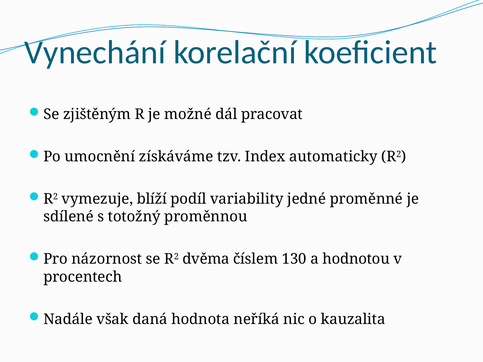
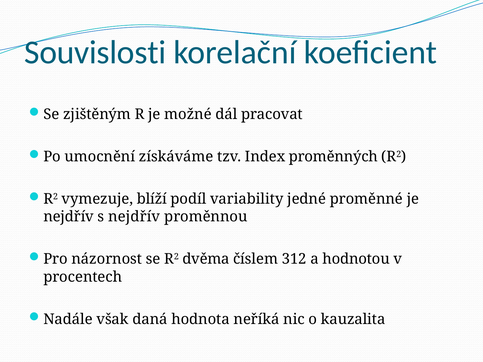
Vynechání: Vynechání -> Souvislosti (95, 53)
automaticky: automaticky -> proměnných (333, 157)
sdílené: sdílené -> nejdřív (69, 217)
s totožný: totožný -> nejdřív (134, 217)
130: 130 -> 312 (294, 259)
